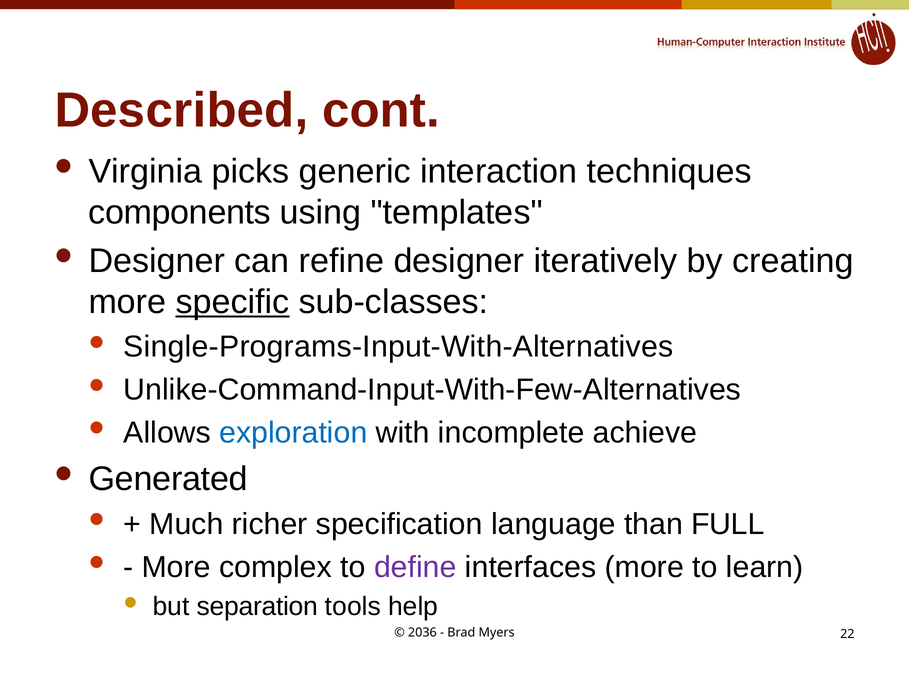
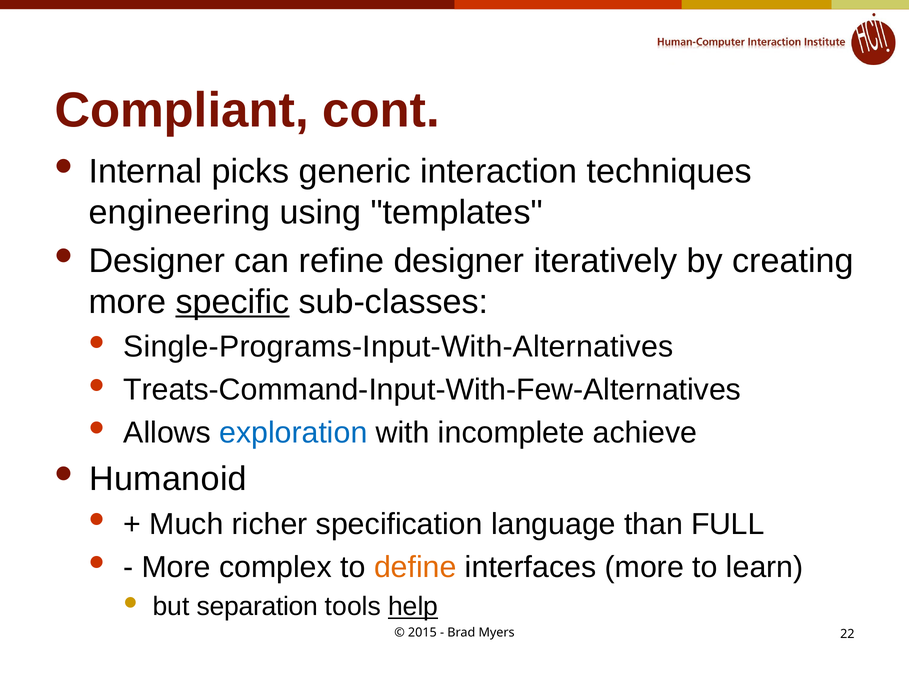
Described: Described -> Compliant (182, 110)
Virginia: Virginia -> Internal (145, 171)
components: components -> engineering (179, 212)
Unlike-Command-Input-With-Few-Alternatives: Unlike-Command-Input-With-Few-Alternatives -> Treats-Command-Input-With-Few-Alternatives (432, 390)
Generated: Generated -> Humanoid (168, 479)
define colour: purple -> orange (415, 567)
help underline: none -> present (413, 606)
2036: 2036 -> 2015 (422, 632)
